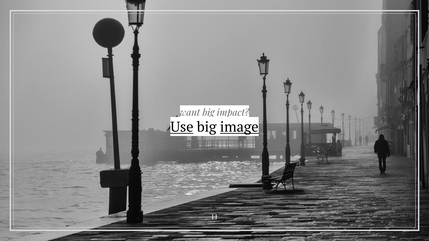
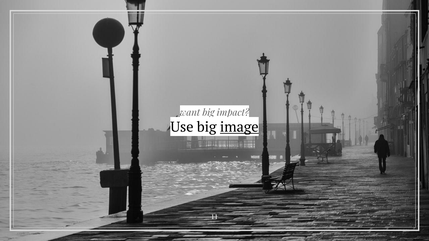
Use underline: present -> none (182, 127)
